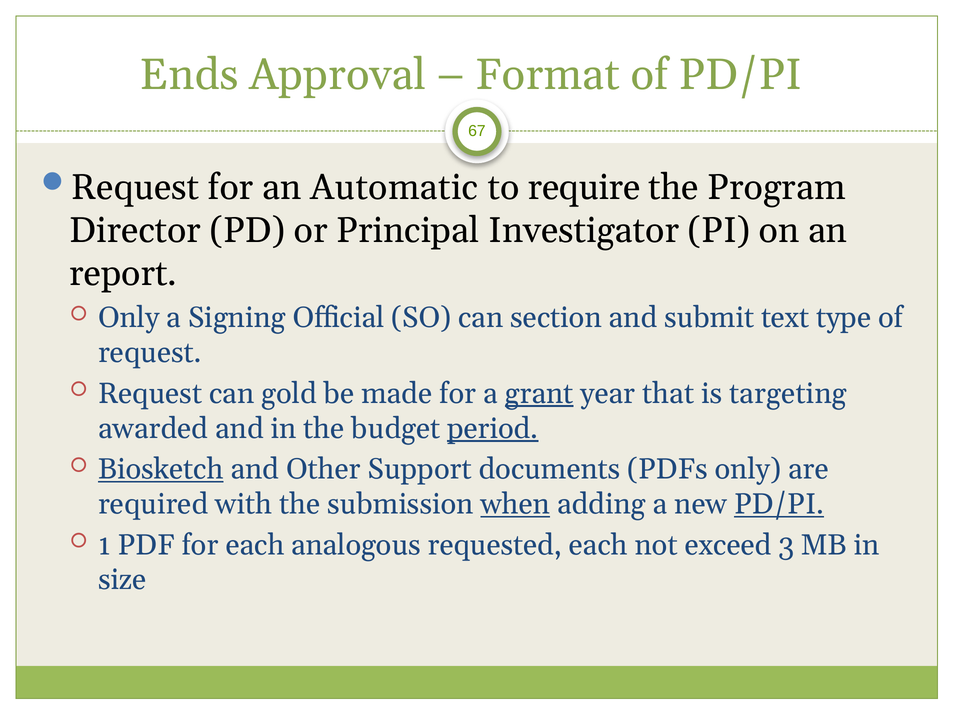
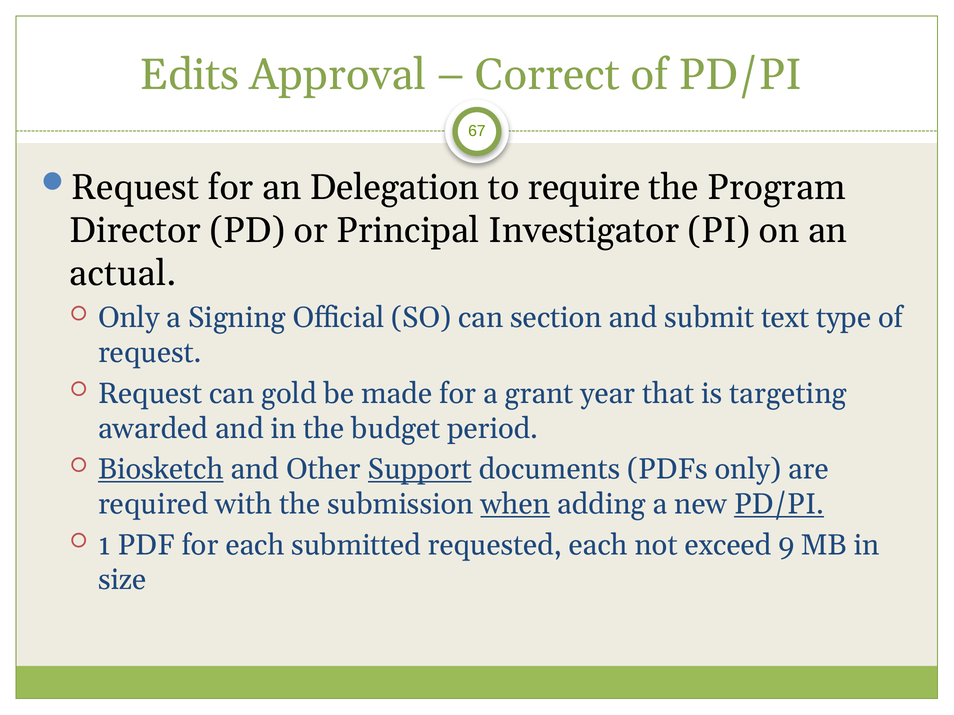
Ends: Ends -> Edits (190, 75)
Format: Format -> Correct (548, 75)
Automatic: Automatic -> Delegation (395, 188)
report: report -> actual (123, 274)
grant underline: present -> none (539, 394)
period underline: present -> none (493, 429)
Support underline: none -> present (420, 470)
analogous: analogous -> submitted (356, 545)
3: 3 -> 9 (786, 545)
